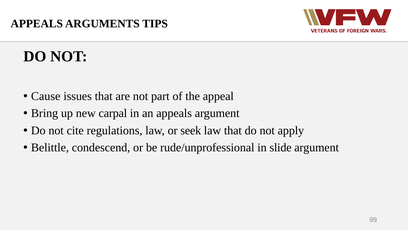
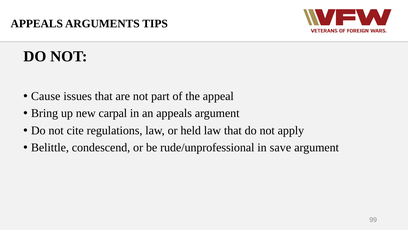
seek: seek -> held (191, 130)
slide: slide -> save (280, 147)
